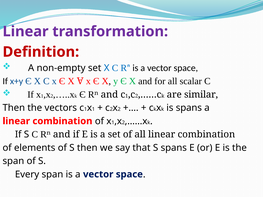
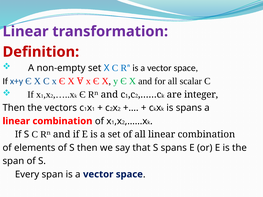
similar: similar -> integer (201, 95)
